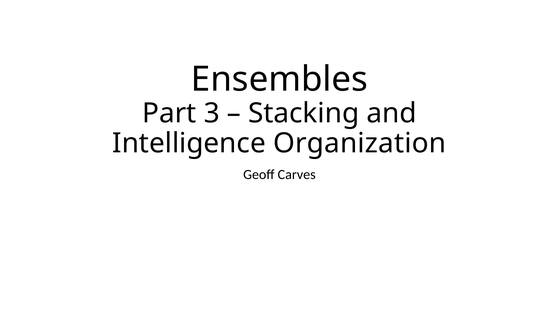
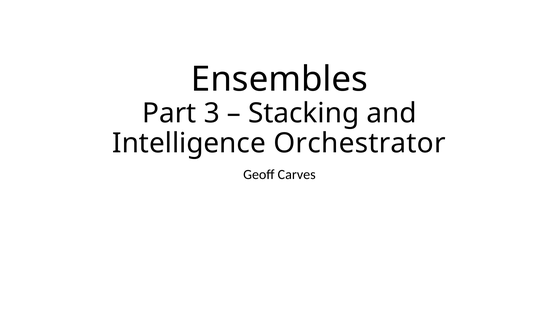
Organization: Organization -> Orchestrator (360, 144)
